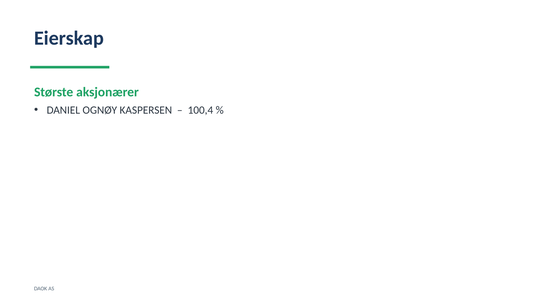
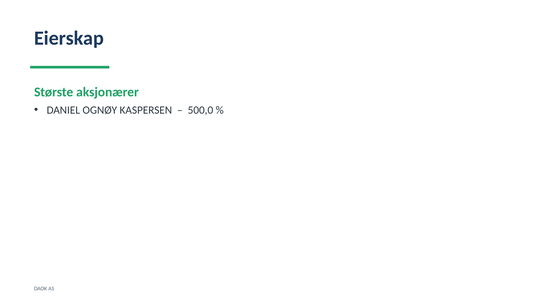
100,4: 100,4 -> 500,0 (200, 110)
